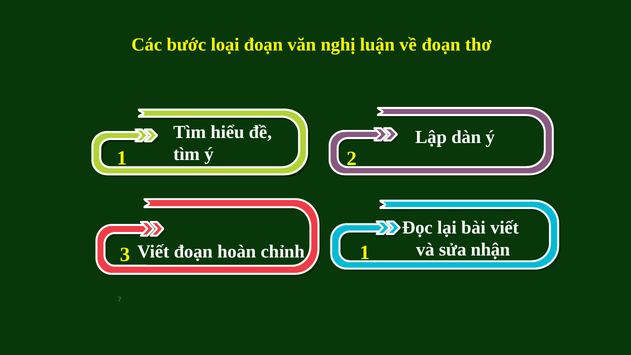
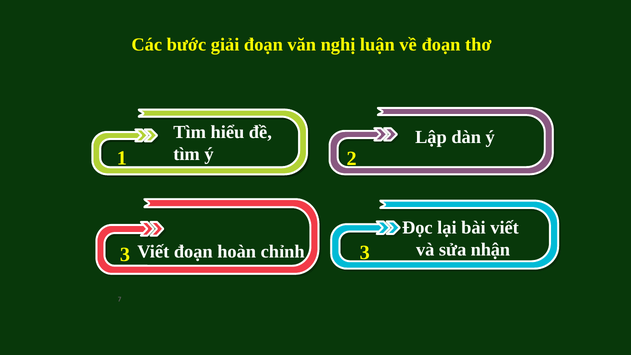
loại: loại -> giải (225, 45)
chỉnh 1: 1 -> 3 (365, 252)
